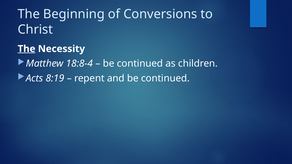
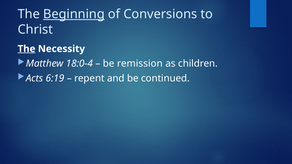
Beginning underline: none -> present (74, 14)
18:8-4: 18:8-4 -> 18:0-4 (79, 64)
continued: continued -> remission (140, 64)
8:19: 8:19 -> 6:19 (55, 78)
